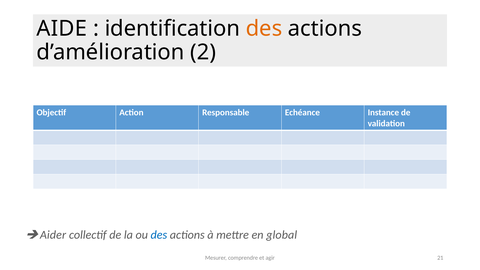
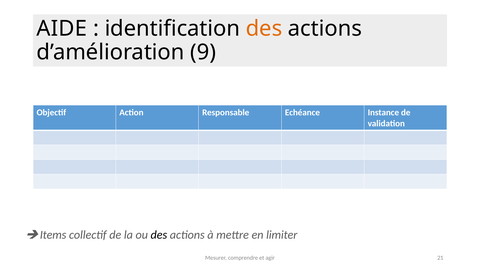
2: 2 -> 9 (203, 52)
Aider: Aider -> Items (53, 235)
des colour: blue -> black (159, 235)
global: global -> limiter (282, 235)
